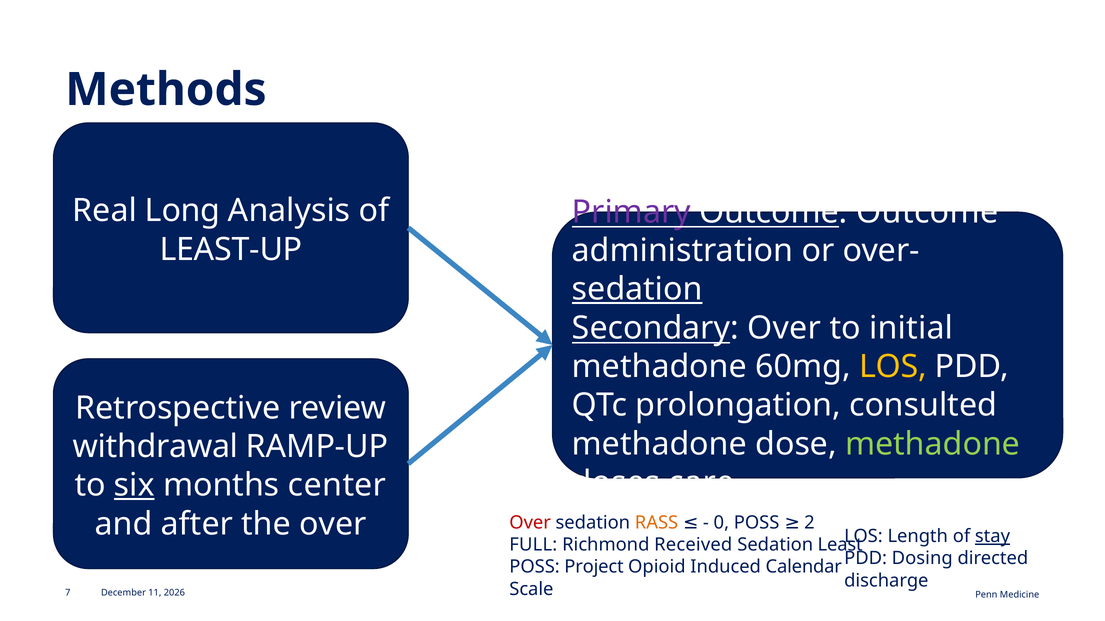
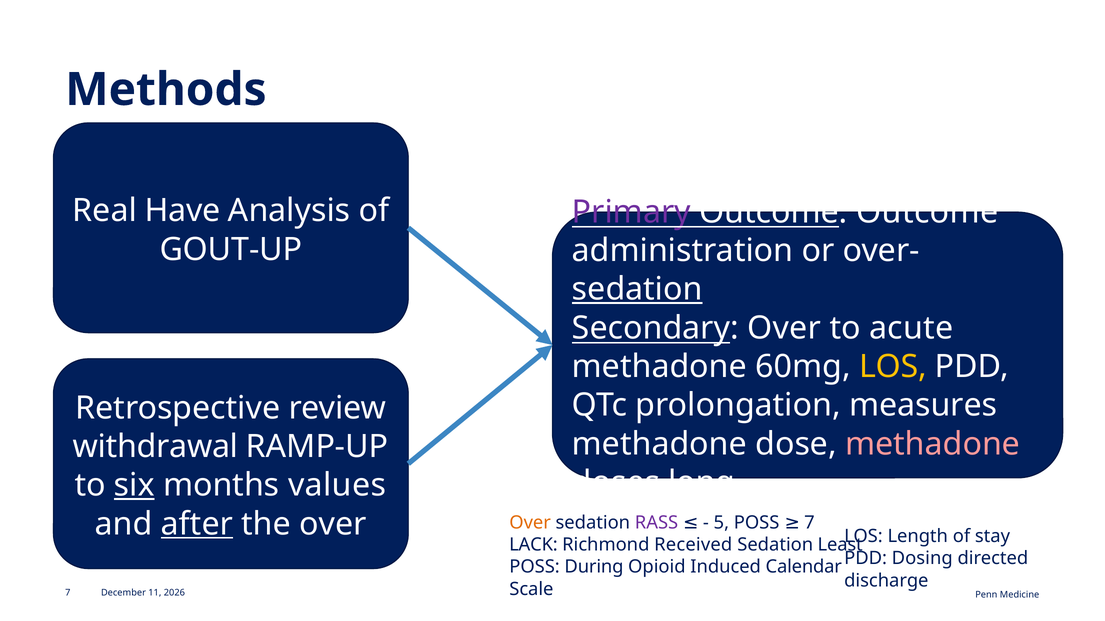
Long: Long -> Have (183, 211)
LEAST-UP: LEAST-UP -> GOUT-UP (231, 250)
initial: initial -> acute (911, 328)
consulted: consulted -> measures (923, 406)
methadone colour: light green -> pink (933, 444)
care: care -> long (702, 483)
center: center -> values (337, 486)
after underline: none -> present (197, 524)
stay underline: present -> none (992, 537)
Over colour: red -> orange (530, 523)
RASS colour: orange -> purple (657, 523)
0: 0 -> 5 (721, 523)
POSS 2: 2 -> 7 (809, 523)
FULL: FULL -> LACK (533, 545)
Project: Project -> During (594, 567)
